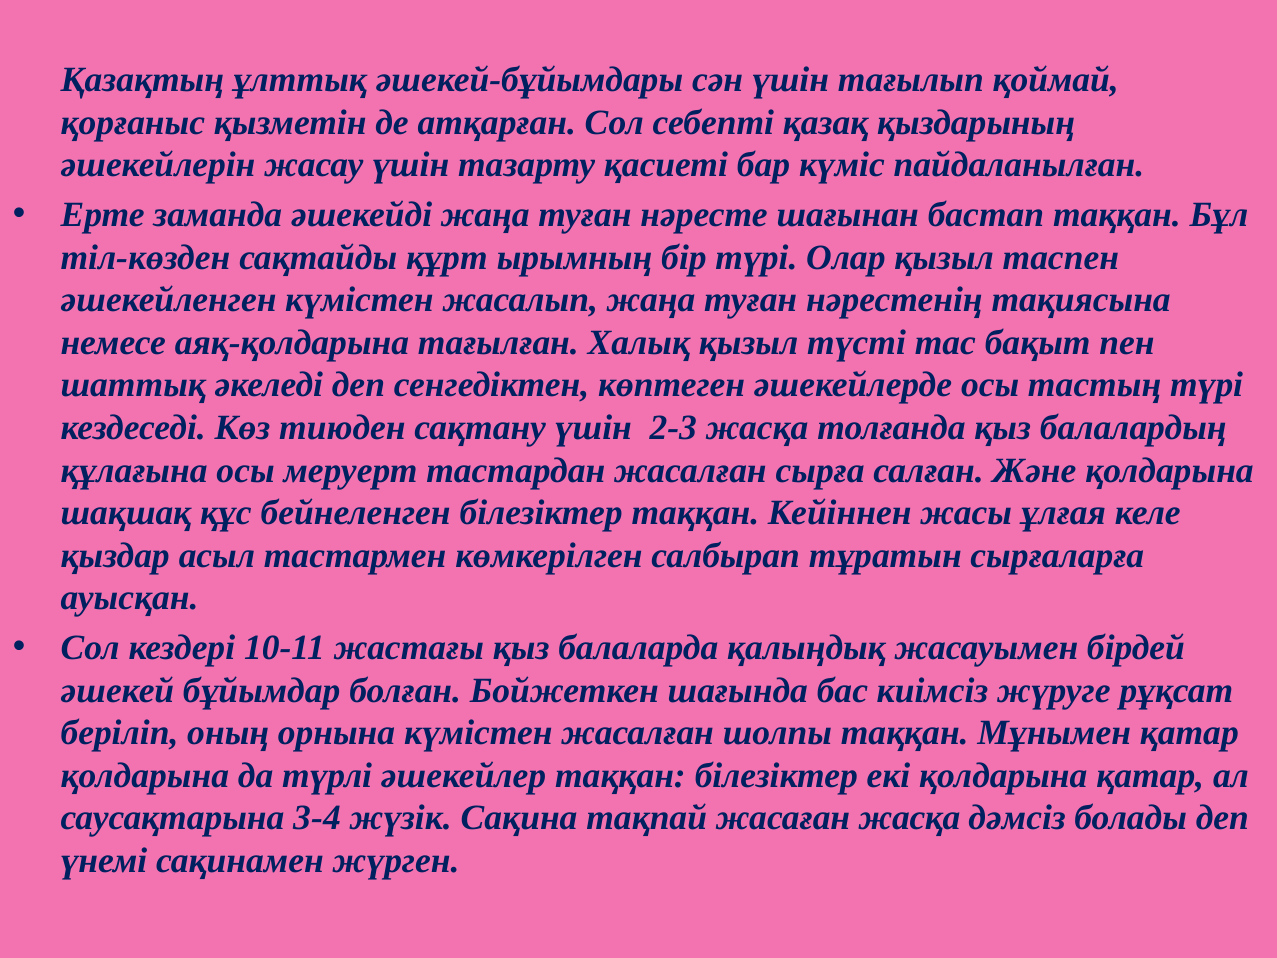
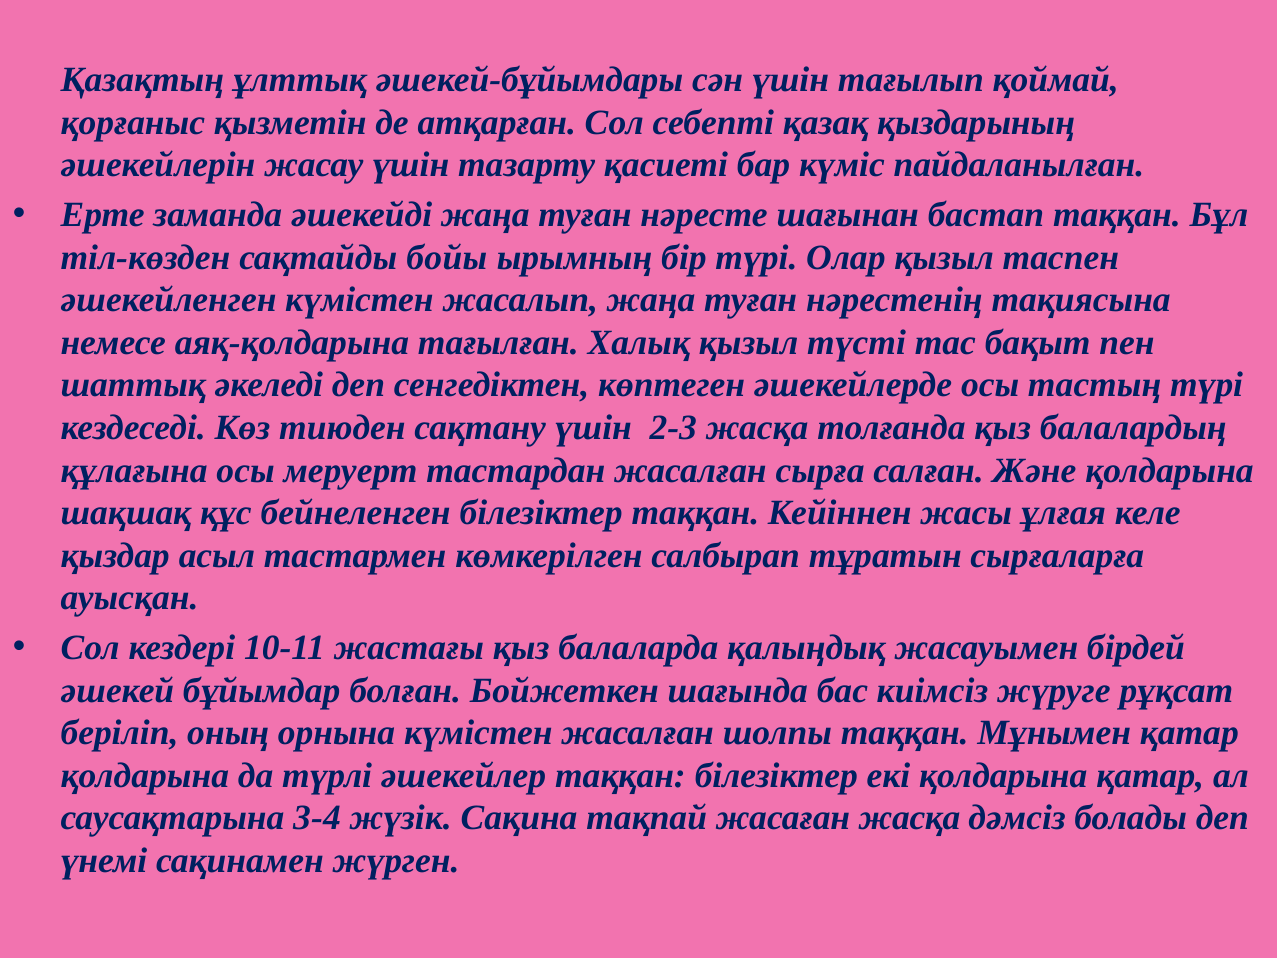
құрт: құрт -> бойы (447, 257)
